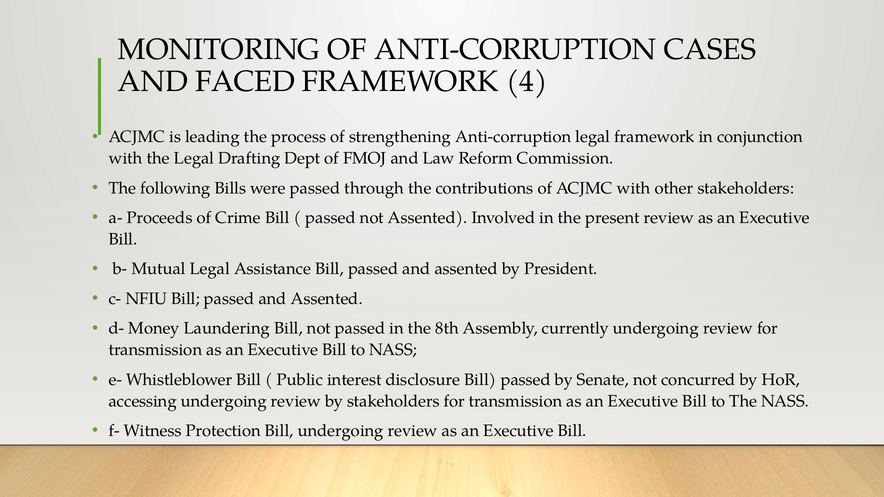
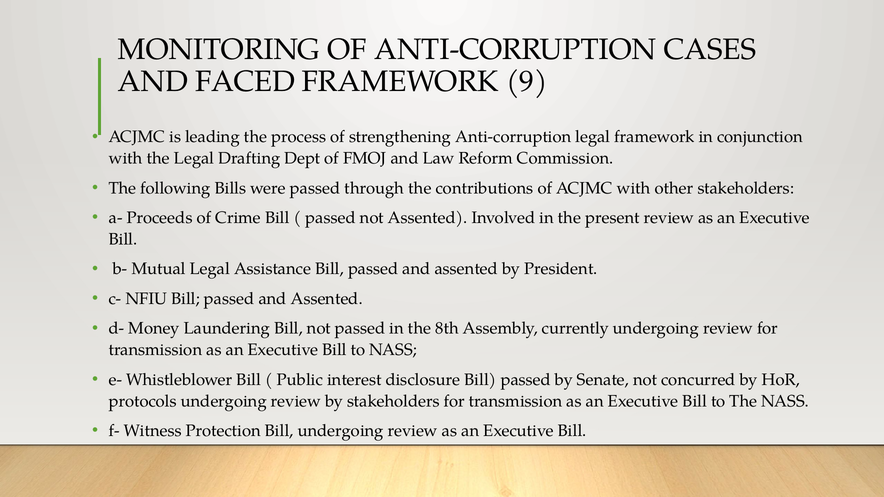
4: 4 -> 9 (527, 81)
accessing: accessing -> protocols (143, 401)
